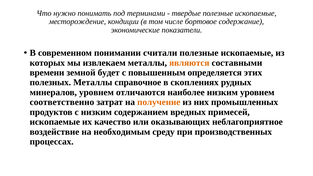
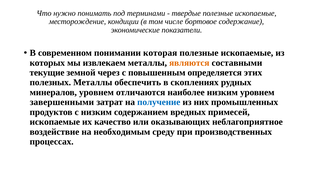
считали: считали -> которая (160, 53)
времени: времени -> текущие (47, 73)
будет: будет -> через (109, 73)
справочное: справочное -> обеспечить (138, 83)
соответственно: соответственно -> завершенными (62, 102)
получение colour: orange -> blue (159, 102)
